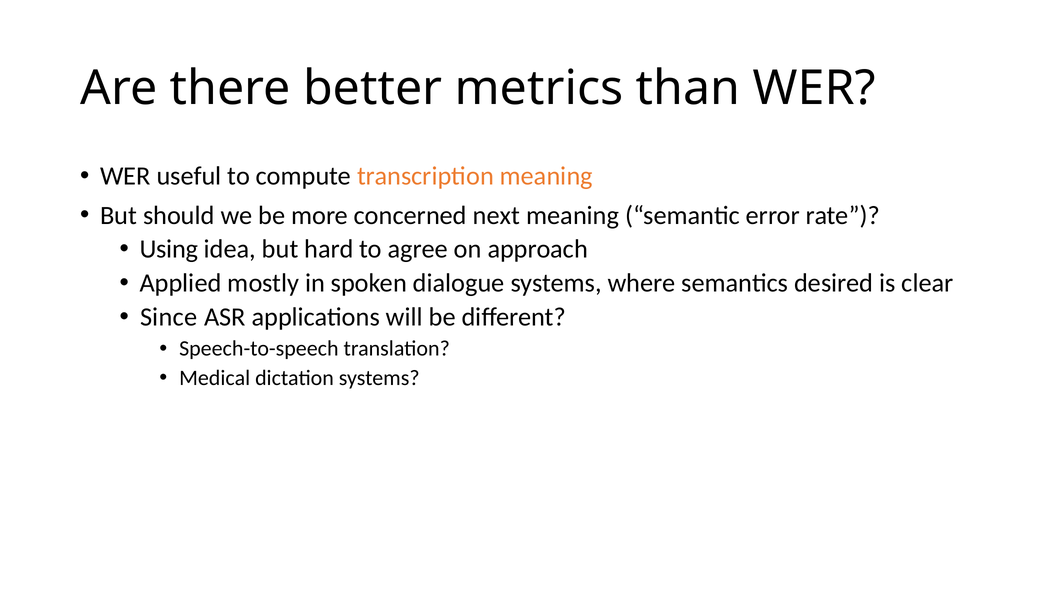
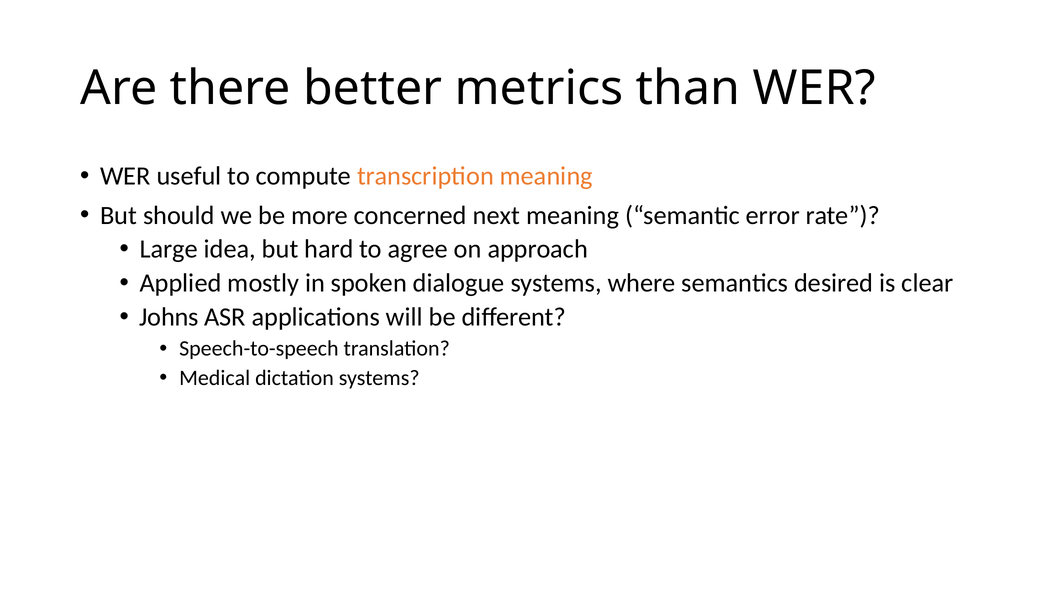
Using: Using -> Large (169, 249)
Since: Since -> Johns (169, 317)
